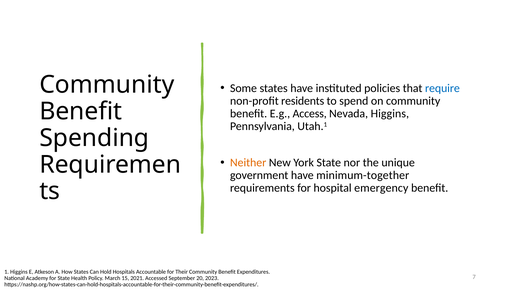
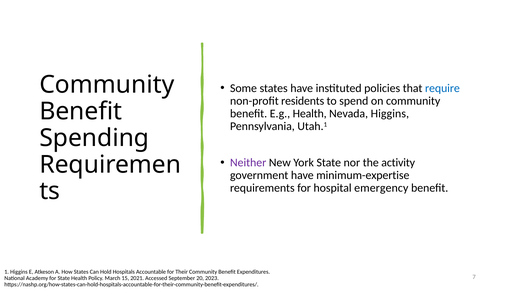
E.g Access: Access -> Health (310, 114)
Neither colour: orange -> purple (248, 162)
unique: unique -> activity (398, 162)
minimum-together: minimum-together -> minimum-expertise (363, 175)
